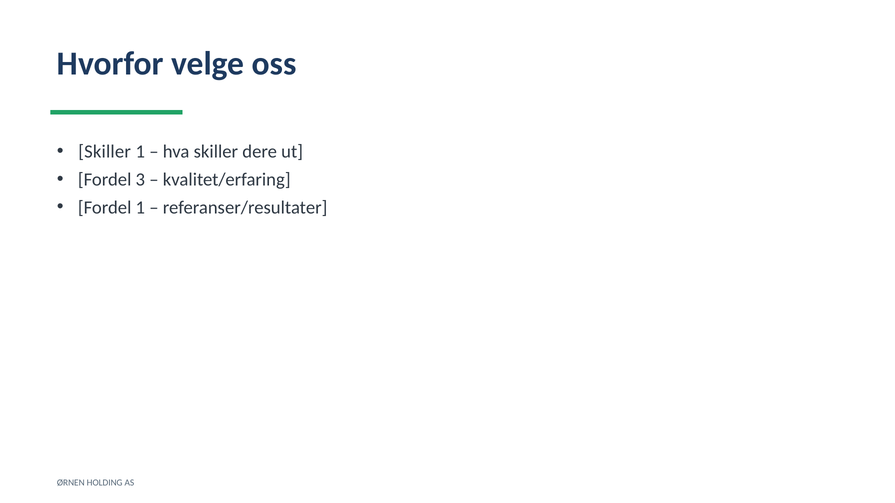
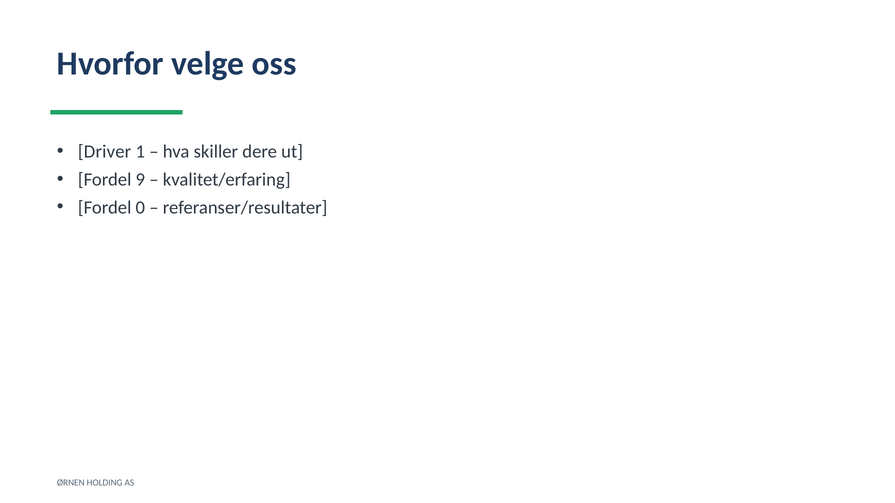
Skiller: Skiller -> Driver (105, 152)
3: 3 -> 9 (140, 180)
Fordel 1: 1 -> 0 (140, 208)
